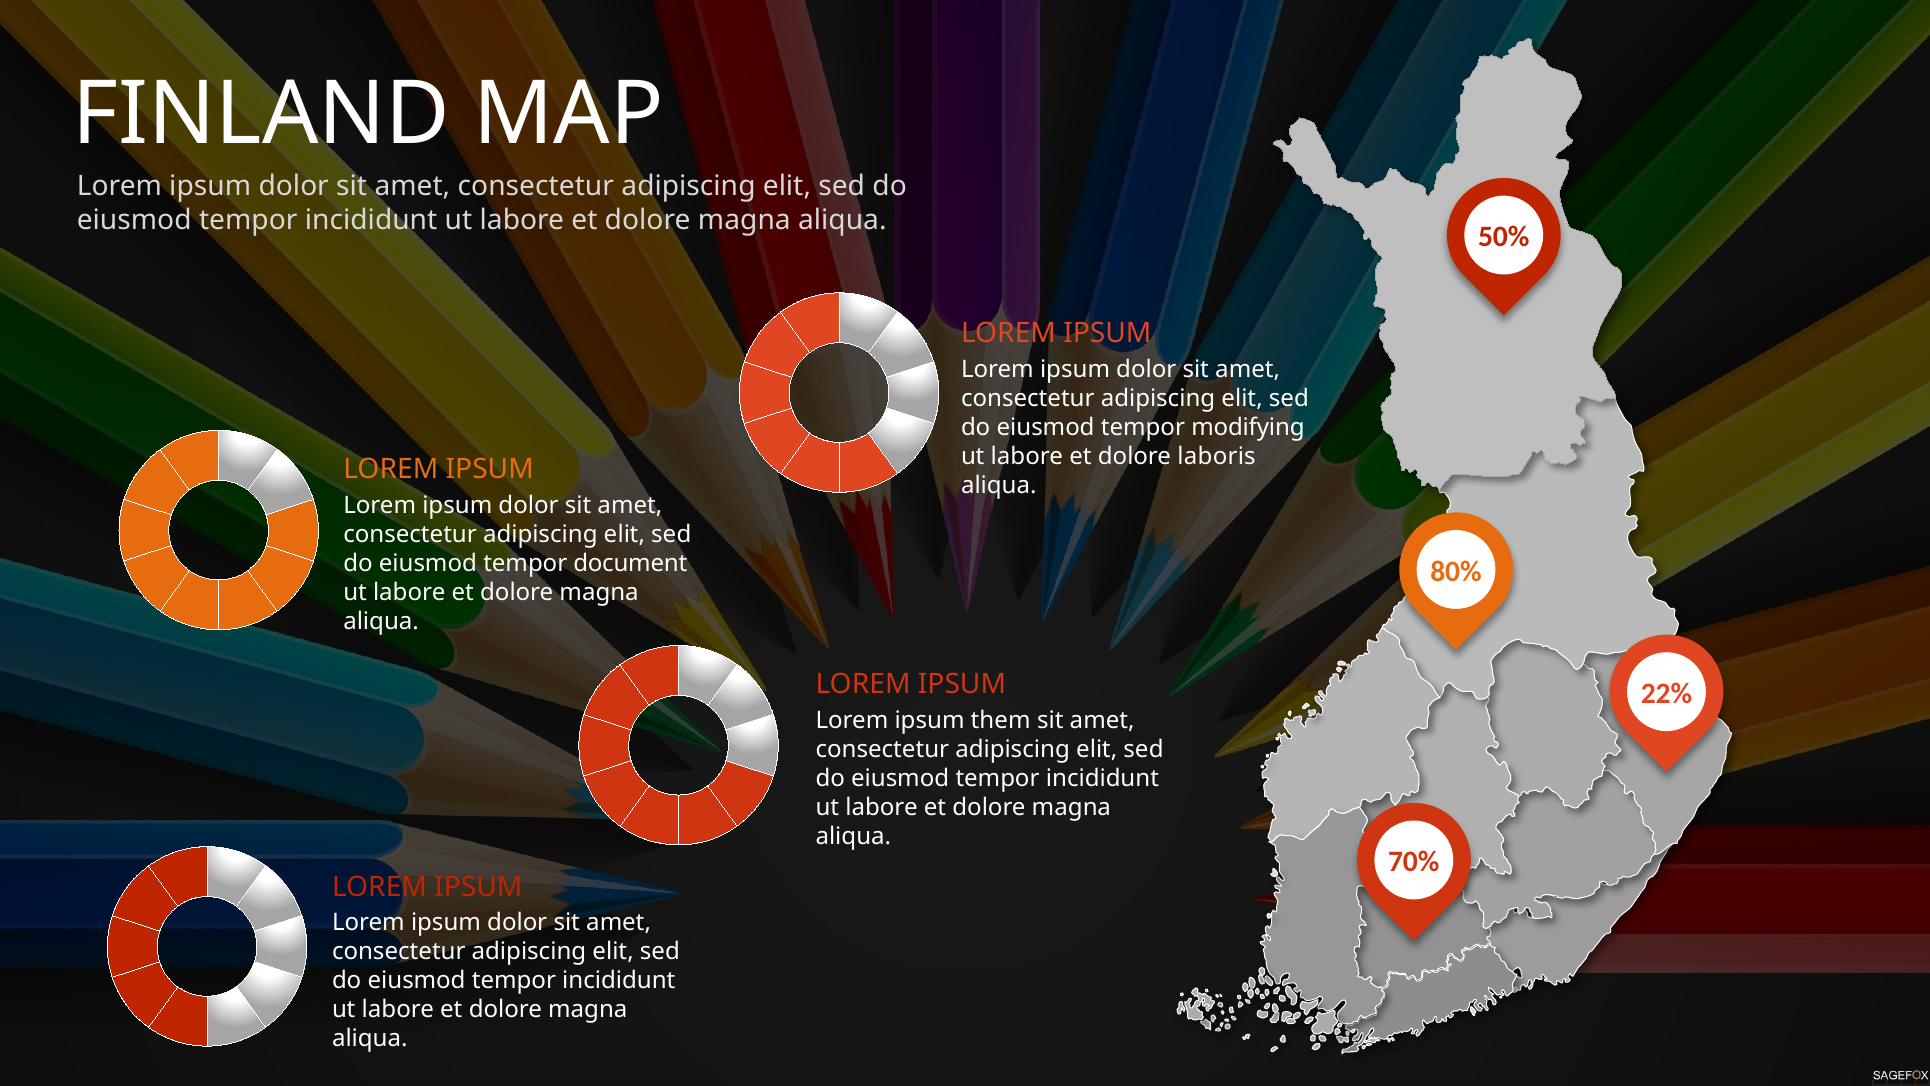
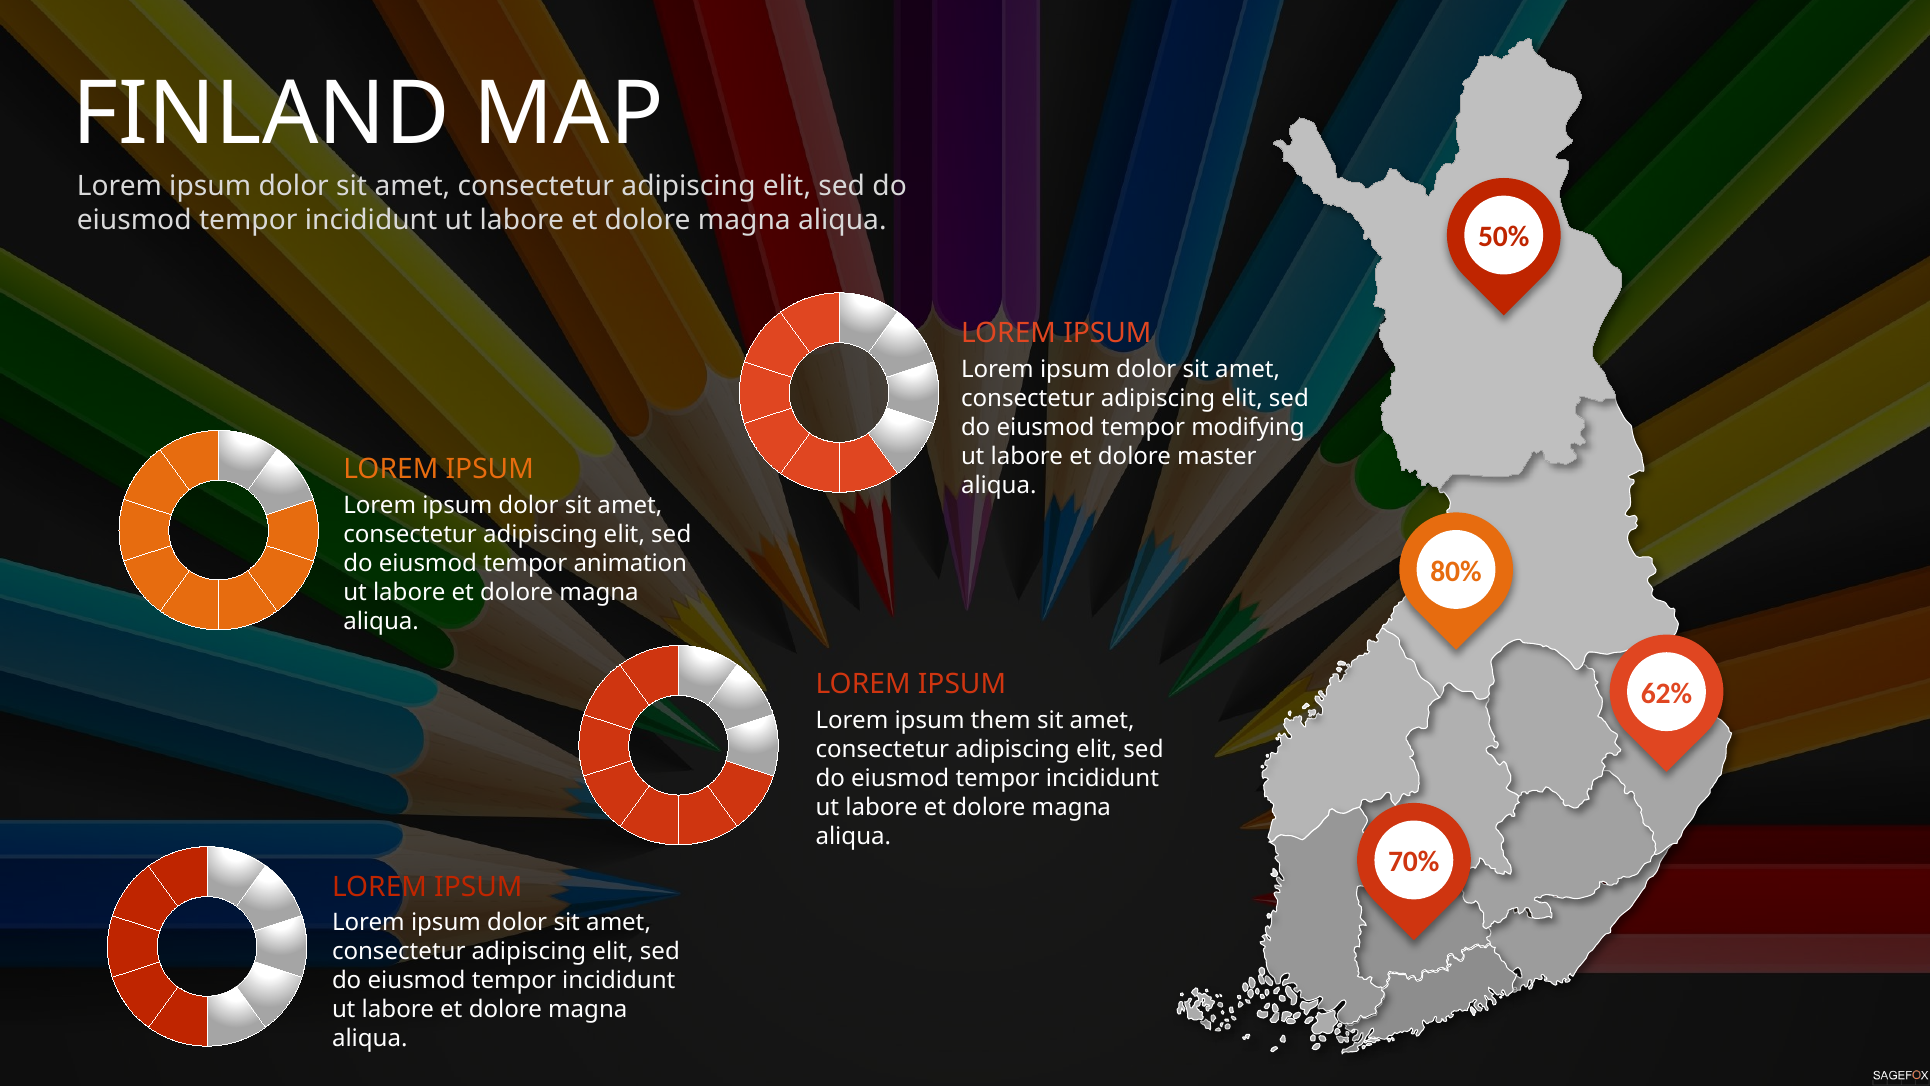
laboris: laboris -> master (1217, 456)
document: document -> animation (630, 563)
22%: 22% -> 62% (1667, 693)
